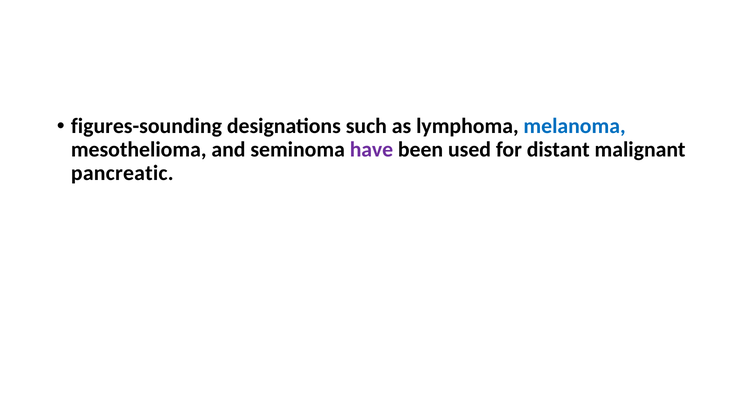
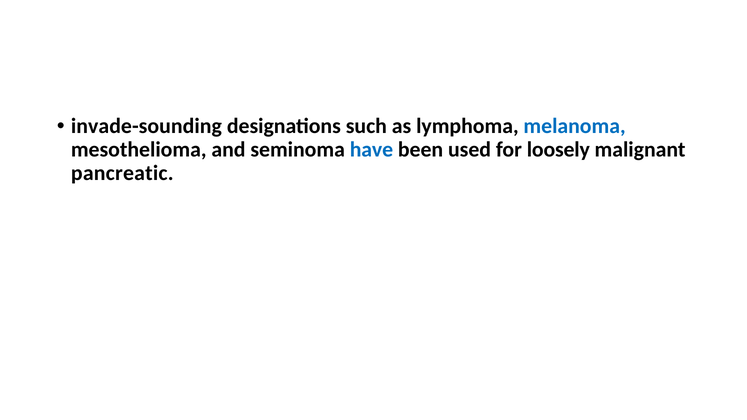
figures-sounding: figures-sounding -> invade-sounding (146, 126)
have colour: purple -> blue (371, 150)
distant: distant -> loosely (558, 150)
